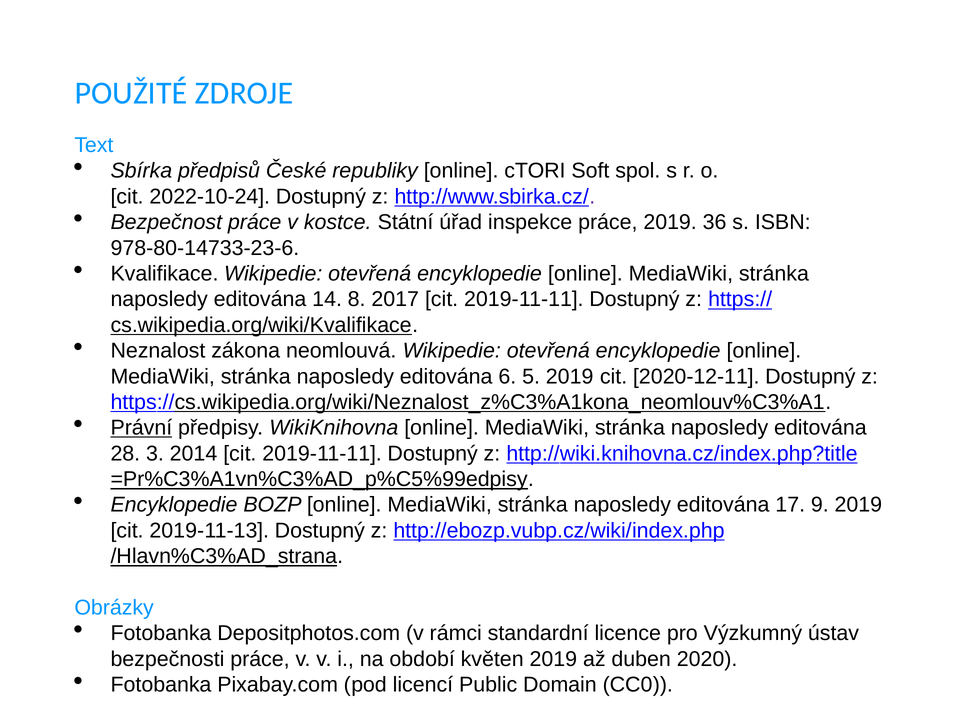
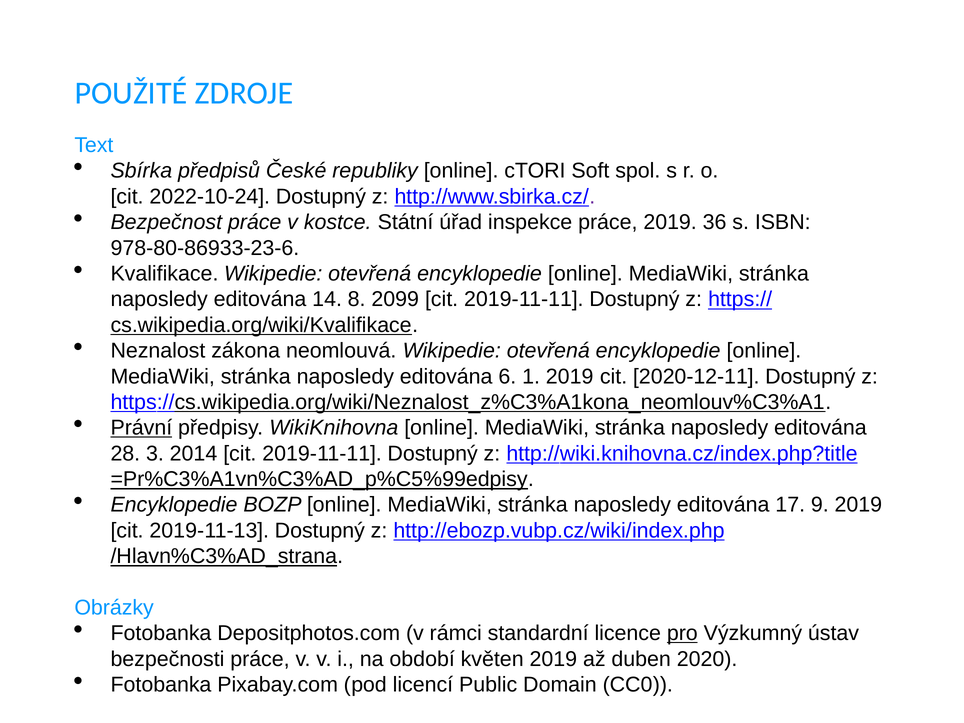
978-80-14733-23-6: 978-80-14733-23-6 -> 978-80-86933-23-6 (205, 248)
2017: 2017 -> 2099 (395, 299)
5: 5 -> 1 (531, 376)
pro underline: none -> present (682, 633)
